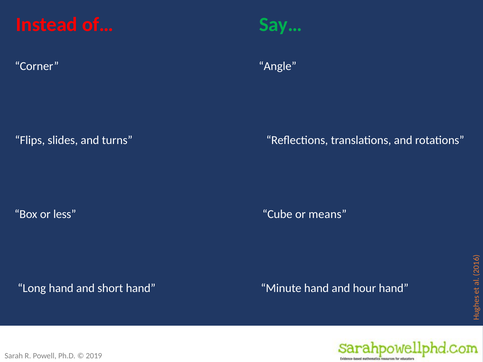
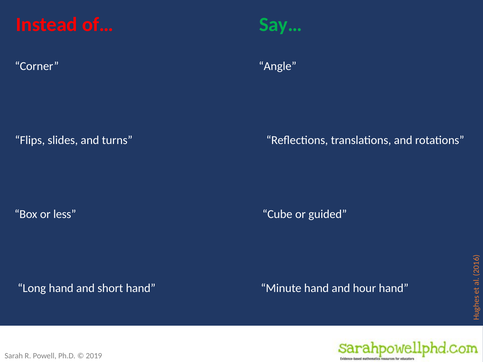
means: means -> guided (328, 214)
